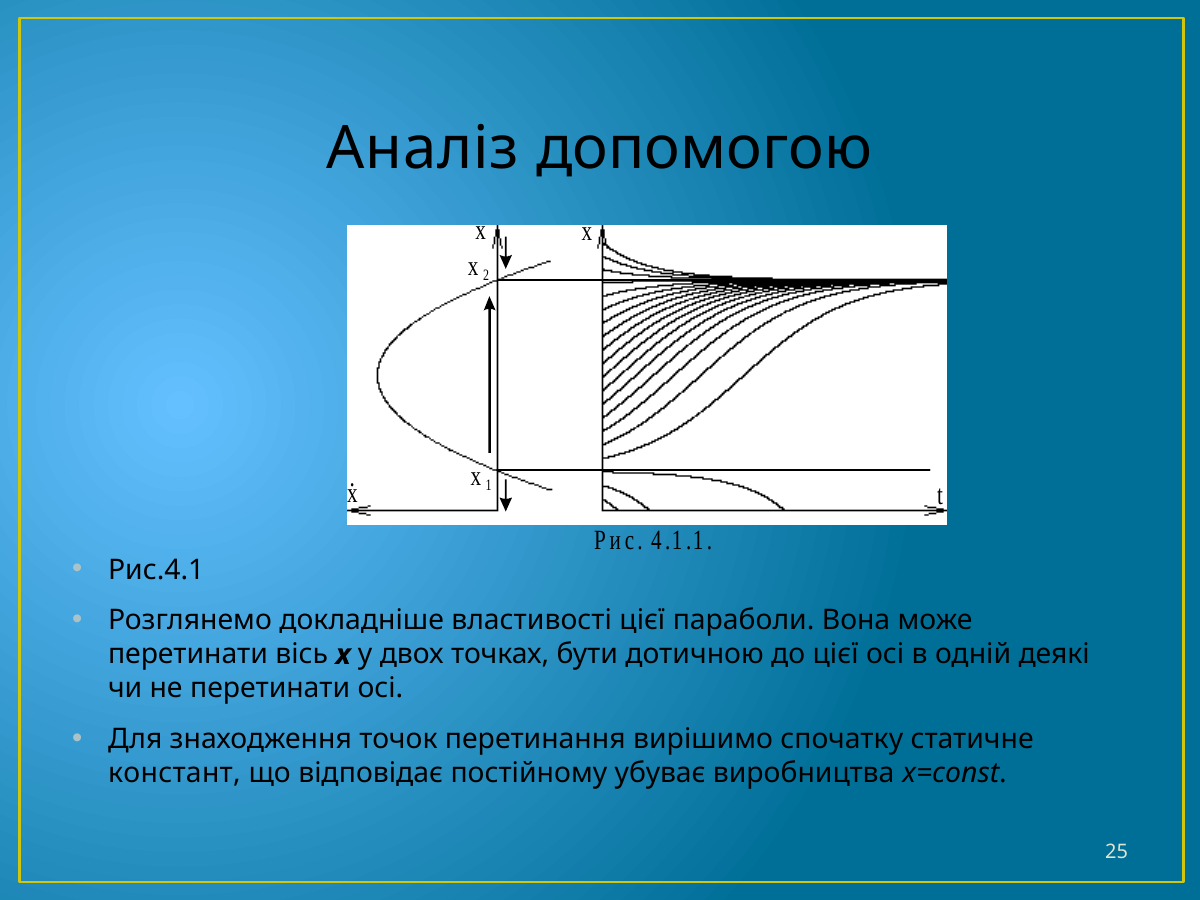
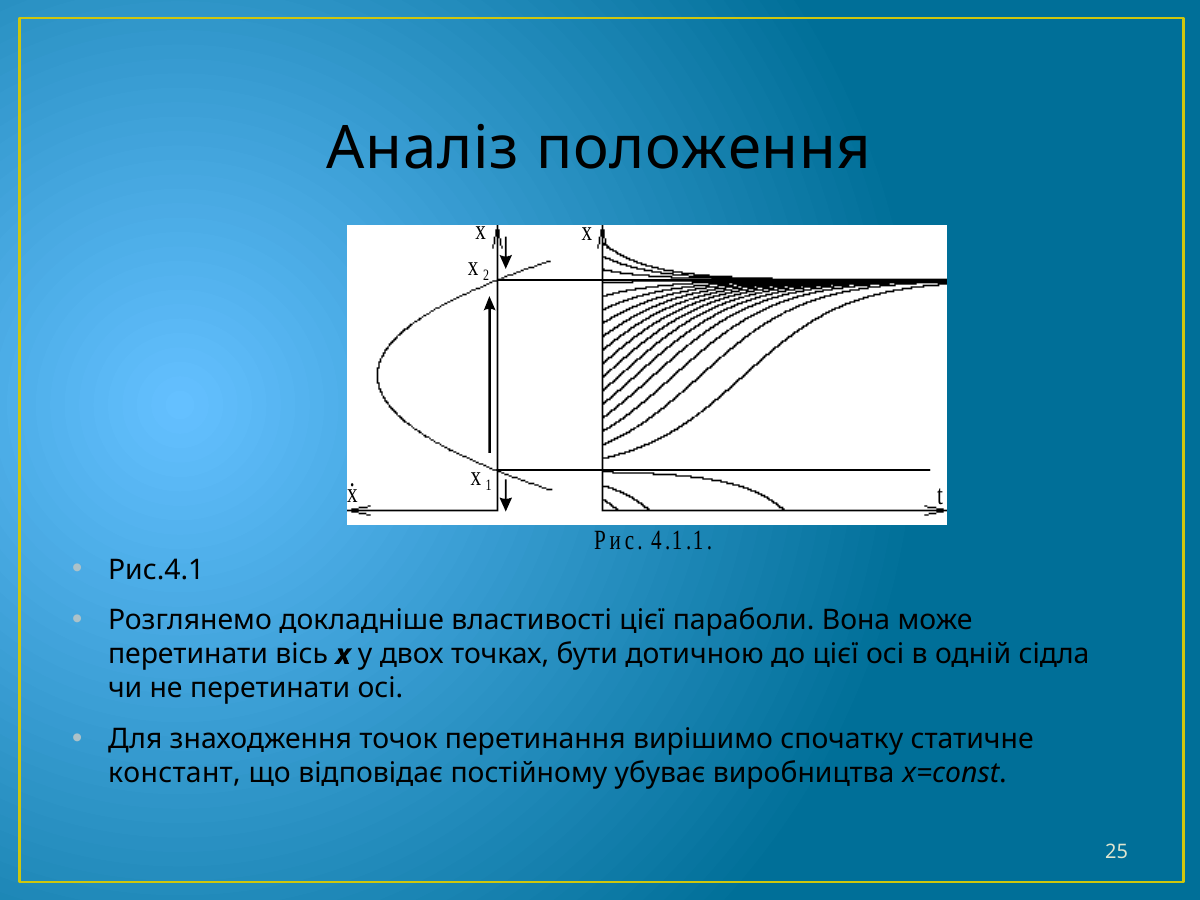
допомогою: допомогою -> положення (704, 148)
деякі: деякі -> сідла (1054, 654)
